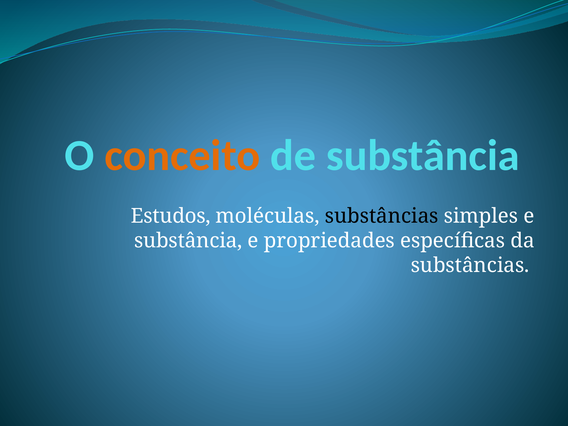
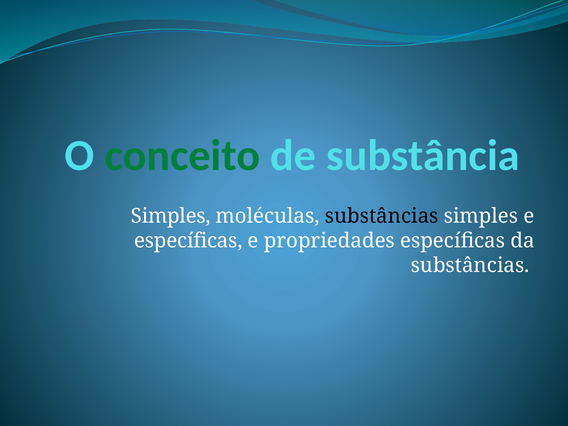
conceito colour: orange -> green (182, 156)
Estudos: Estudos -> Simples (171, 216)
substância: substância -> específicas (188, 241)
